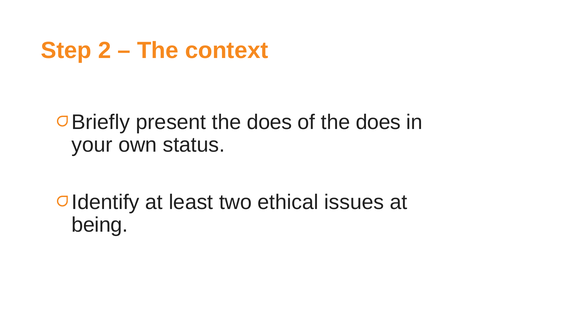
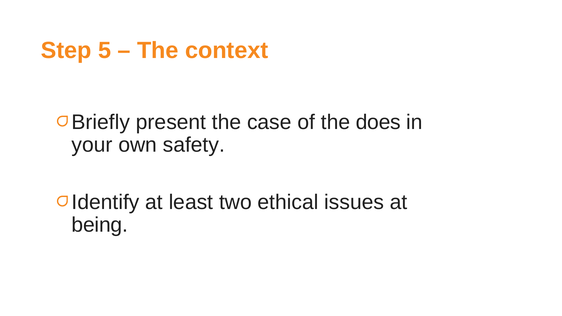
2: 2 -> 5 (105, 50)
present the does: does -> case (269, 122)
status: status -> safety (194, 145)
